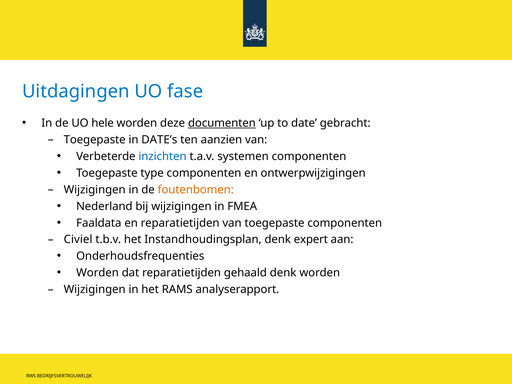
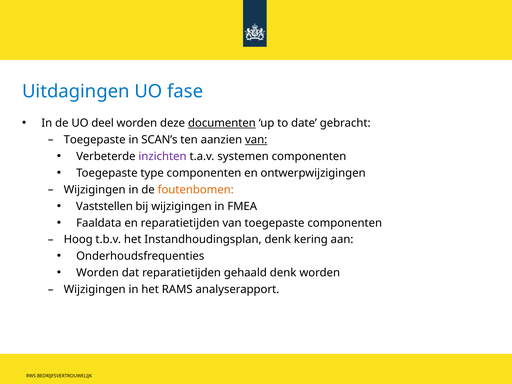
hele: hele -> deel (103, 123)
DATE’s: DATE’s -> SCAN’s (159, 140)
van underline: none -> present (256, 140)
inzichten colour: blue -> purple (163, 156)
Nederland: Nederland -> Vaststellen (104, 206)
Civiel: Civiel -> Hoog (78, 240)
expert: expert -> kering (311, 240)
